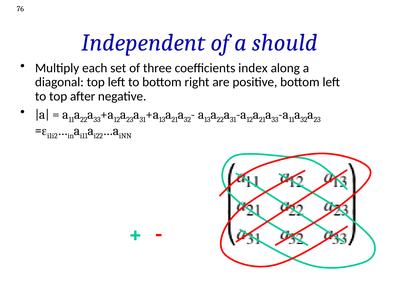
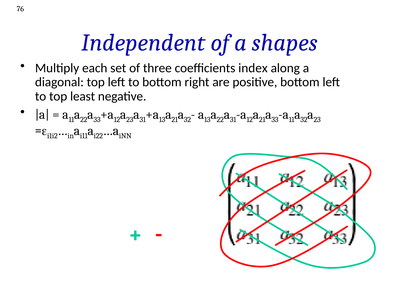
should: should -> shapes (285, 43)
after: after -> least (83, 96)
